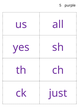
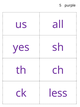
just: just -> less (58, 93)
